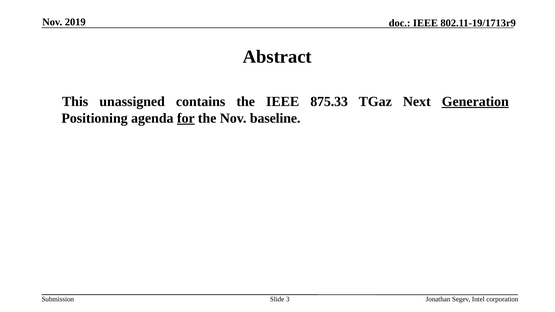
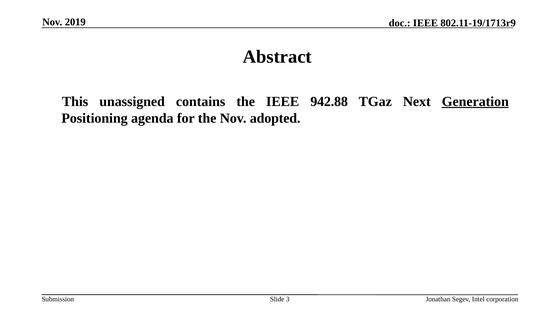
875.33: 875.33 -> 942.88 (329, 102)
for underline: present -> none (186, 118)
baseline: baseline -> adopted (275, 118)
